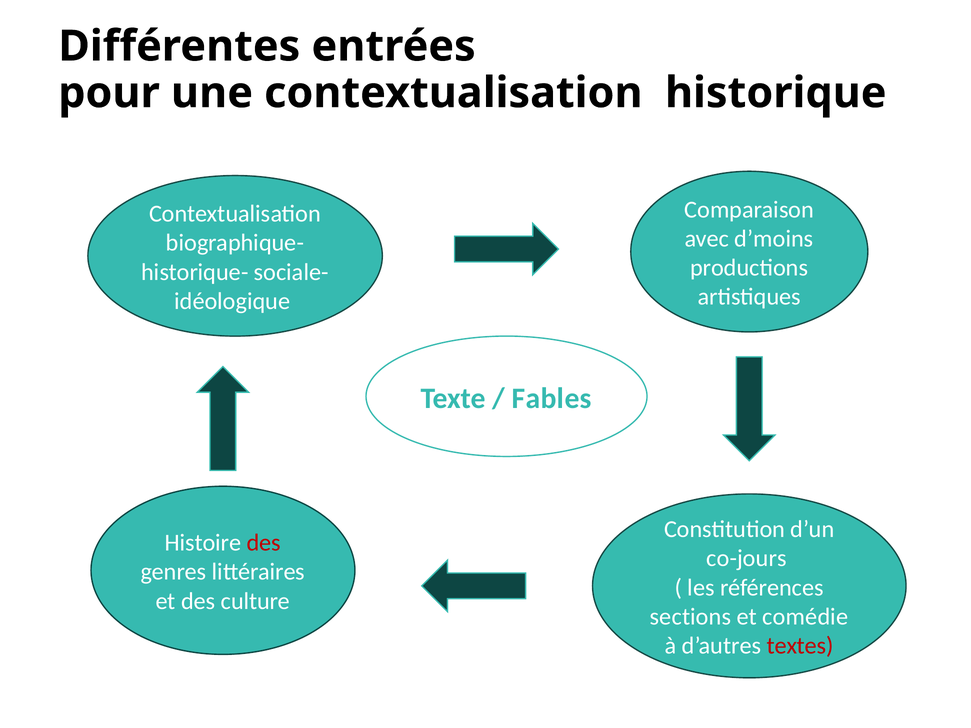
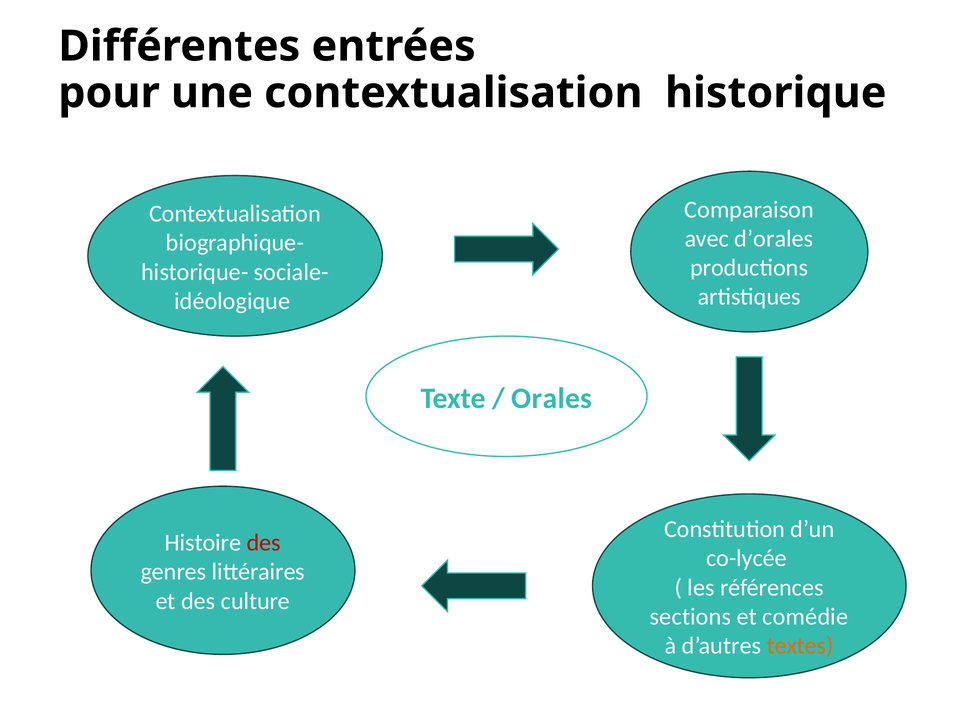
d’moins: d’moins -> d’orales (774, 239)
Fables: Fables -> Orales (552, 398)
co-jours: co-jours -> co-lycée (747, 559)
textes colour: red -> orange (800, 646)
